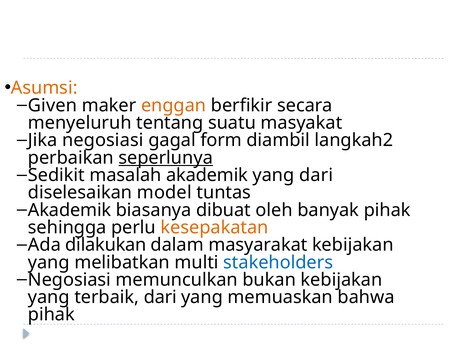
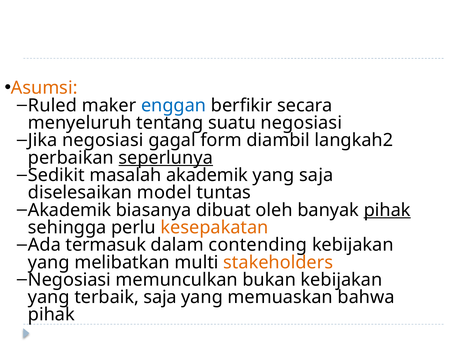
Given: Given -> Ruled (52, 106)
enggan colour: orange -> blue (174, 106)
suatu masyakat: masyakat -> negosiasi (301, 123)
yang dari: dari -> saja (316, 175)
pihak underline: none -> present (387, 210)
dilakukan: dilakukan -> termasuk (106, 245)
masyarakat: masyarakat -> contending (258, 245)
stakeholders colour: blue -> orange (278, 263)
terbaik dari: dari -> saja (160, 297)
